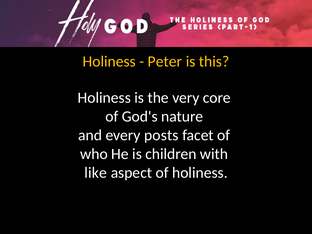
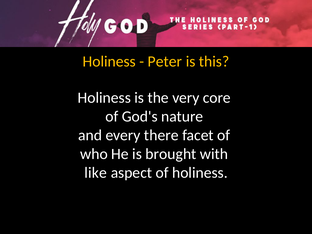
posts: posts -> there (161, 135)
children: children -> brought (171, 154)
